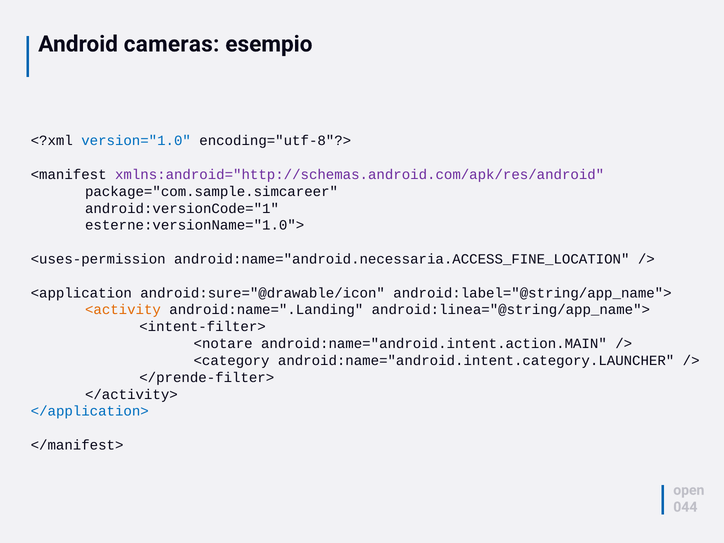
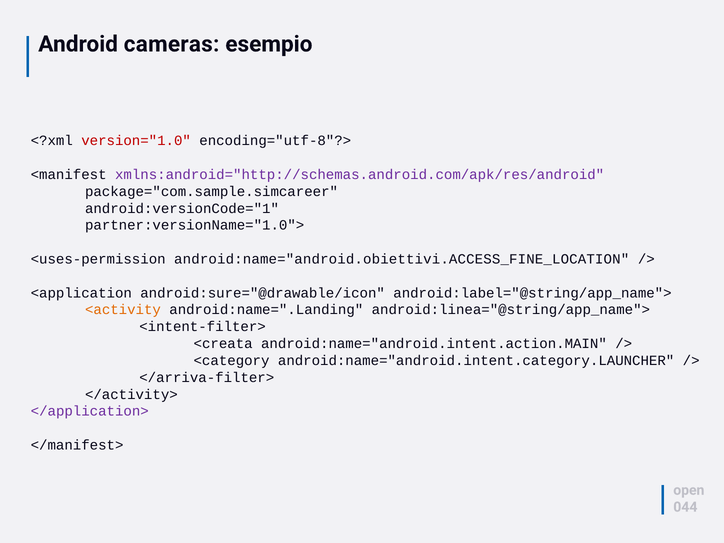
version="1.0 colour: blue -> red (136, 141)
esterne:versionName="1.0">: esterne:versionName="1.0"> -> partner:versionName="1.0"> (195, 225)
android:name="android.necessaria.ACCESS_FINE_LOCATION: android:name="android.necessaria.ACCESS_FINE_LOCATION -> android:name="android.obiettivi.ACCESS_FINE_LOCATION (402, 259)
<notare: <notare -> <creata (223, 344)
</prende-filter>: </prende-filter> -> </arriva-filter> (207, 377)
</application> colour: blue -> purple (90, 411)
